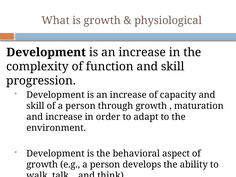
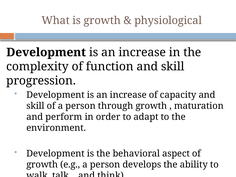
and increase: increase -> perform (64, 117)
